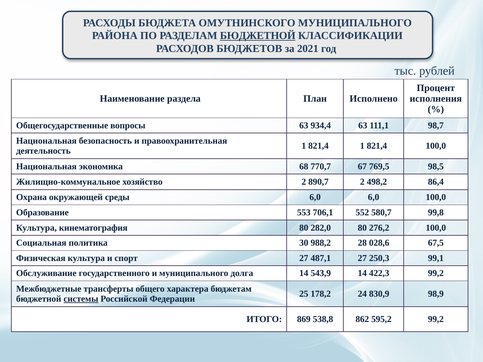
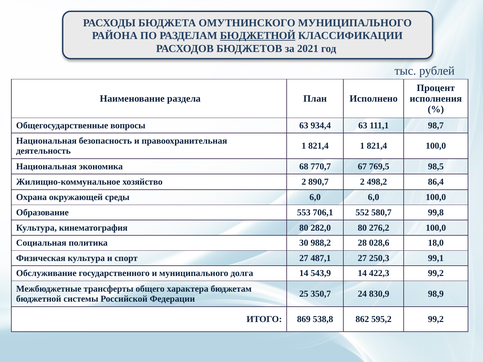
67,5: 67,5 -> 18,0 (436, 243)
178,2: 178,2 -> 350,7 (321, 294)
системы underline: present -> none (81, 299)
